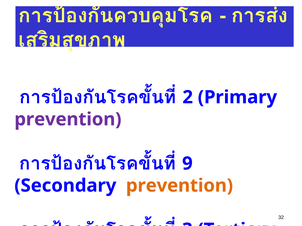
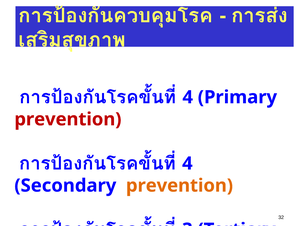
2: 2 -> 4 (188, 97)
prevention colour: purple -> red (68, 120)
9: 9 -> 4 (187, 164)
